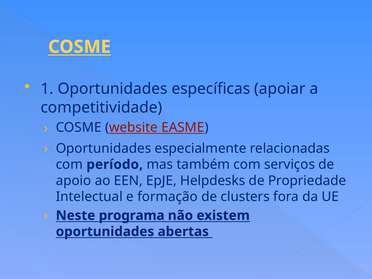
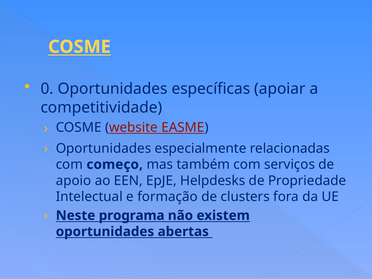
1: 1 -> 0 (47, 89)
período: período -> começo (115, 164)
